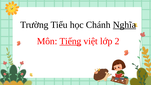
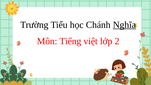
Tiếng underline: present -> none (70, 41)
